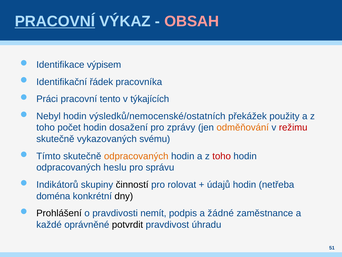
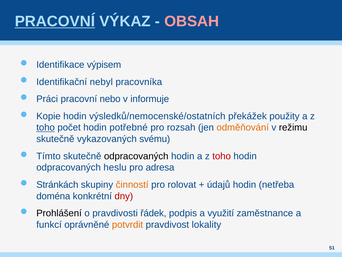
řádek: řádek -> nebyl (101, 82)
tento: tento -> nebo (110, 99)
týkajících: týkajících -> informuje (150, 99)
Nebyl: Nebyl -> Kopie (48, 116)
toho underline: none -> present (46, 127)
dosažení: dosažení -> potřebné (129, 127)
zprávy: zprávy -> rozsah (181, 127)
režimu colour: red -> black (293, 127)
odpracovaných colour: orange -> black (136, 156)
správu: správu -> adresa (160, 167)
Indikátorů: Indikátorů -> Stránkách (57, 184)
činností colour: black -> orange (132, 184)
dny colour: black -> red (124, 196)
nemít: nemít -> řádek (153, 213)
žádné: žádné -> využití (221, 213)
každé: každé -> funkcí (49, 224)
potvrdit colour: black -> orange (127, 224)
úhradu: úhradu -> lokality (206, 224)
